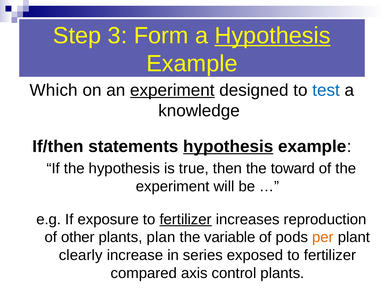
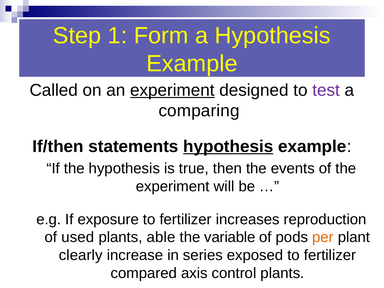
3: 3 -> 1 (117, 36)
Hypothesis underline: present -> none (273, 36)
Which: Which -> Called (54, 90)
test colour: blue -> purple (326, 90)
knowledge: knowledge -> comparing (199, 111)
toward: toward -> events (293, 169)
fertilizer underline: present -> none (186, 219)
other: other -> used (78, 237)
plan: plan -> able (161, 237)
